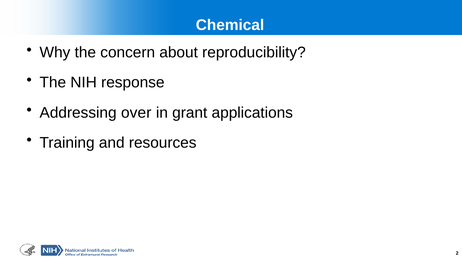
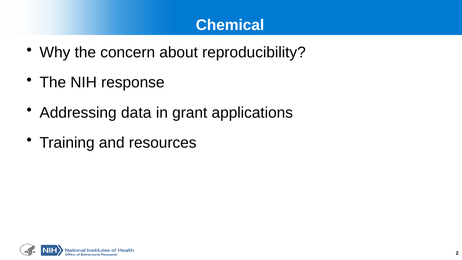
over: over -> data (136, 113)
